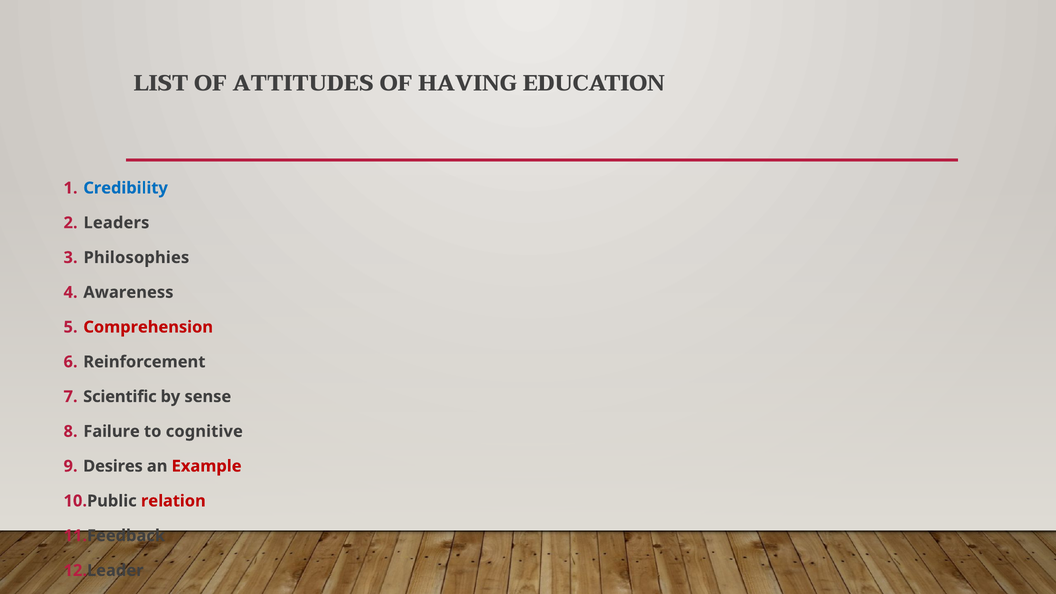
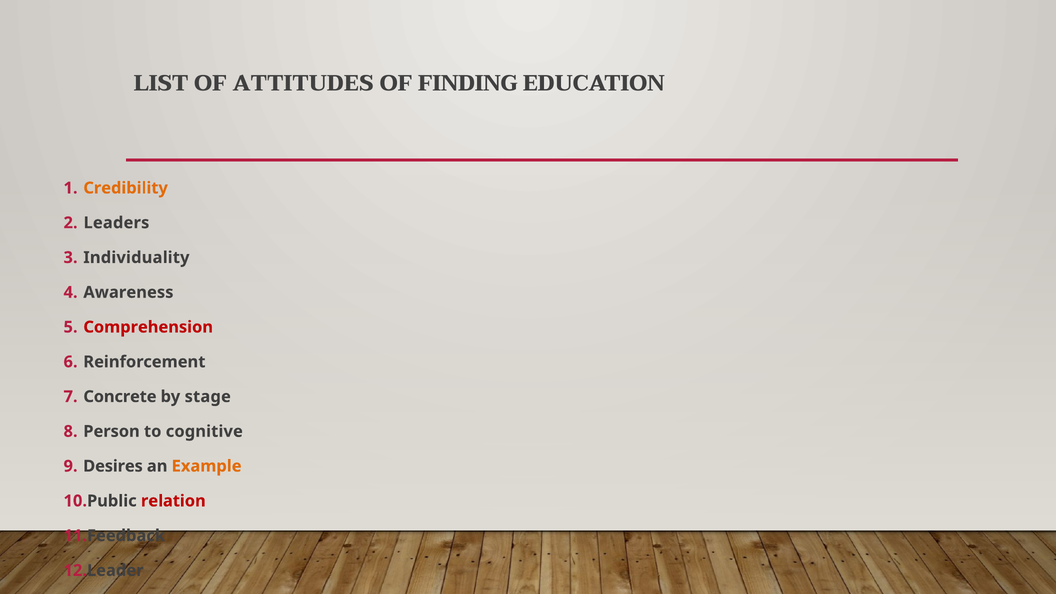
HAVING: HAVING -> FINDING (468, 84)
Credibility colour: blue -> orange (126, 188)
Philosophies: Philosophies -> Individuality (136, 258)
Scientific: Scientific -> Concrete (120, 397)
sense: sense -> stage (208, 397)
Failure: Failure -> Person (112, 431)
Example colour: red -> orange (207, 466)
